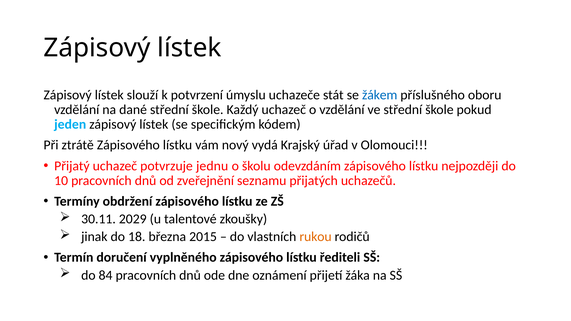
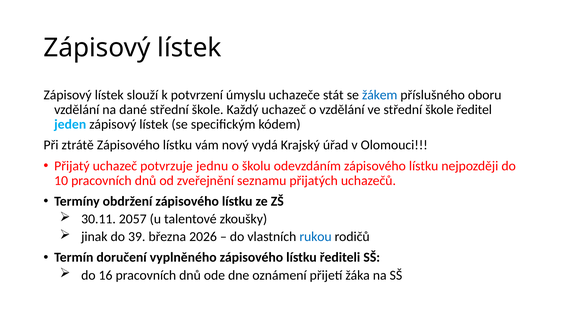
pokud: pokud -> ředitel (474, 110)
2029: 2029 -> 2057 (133, 219)
18: 18 -> 39 (137, 237)
2015: 2015 -> 2026 (203, 237)
rukou colour: orange -> blue (316, 237)
84: 84 -> 16 (106, 275)
